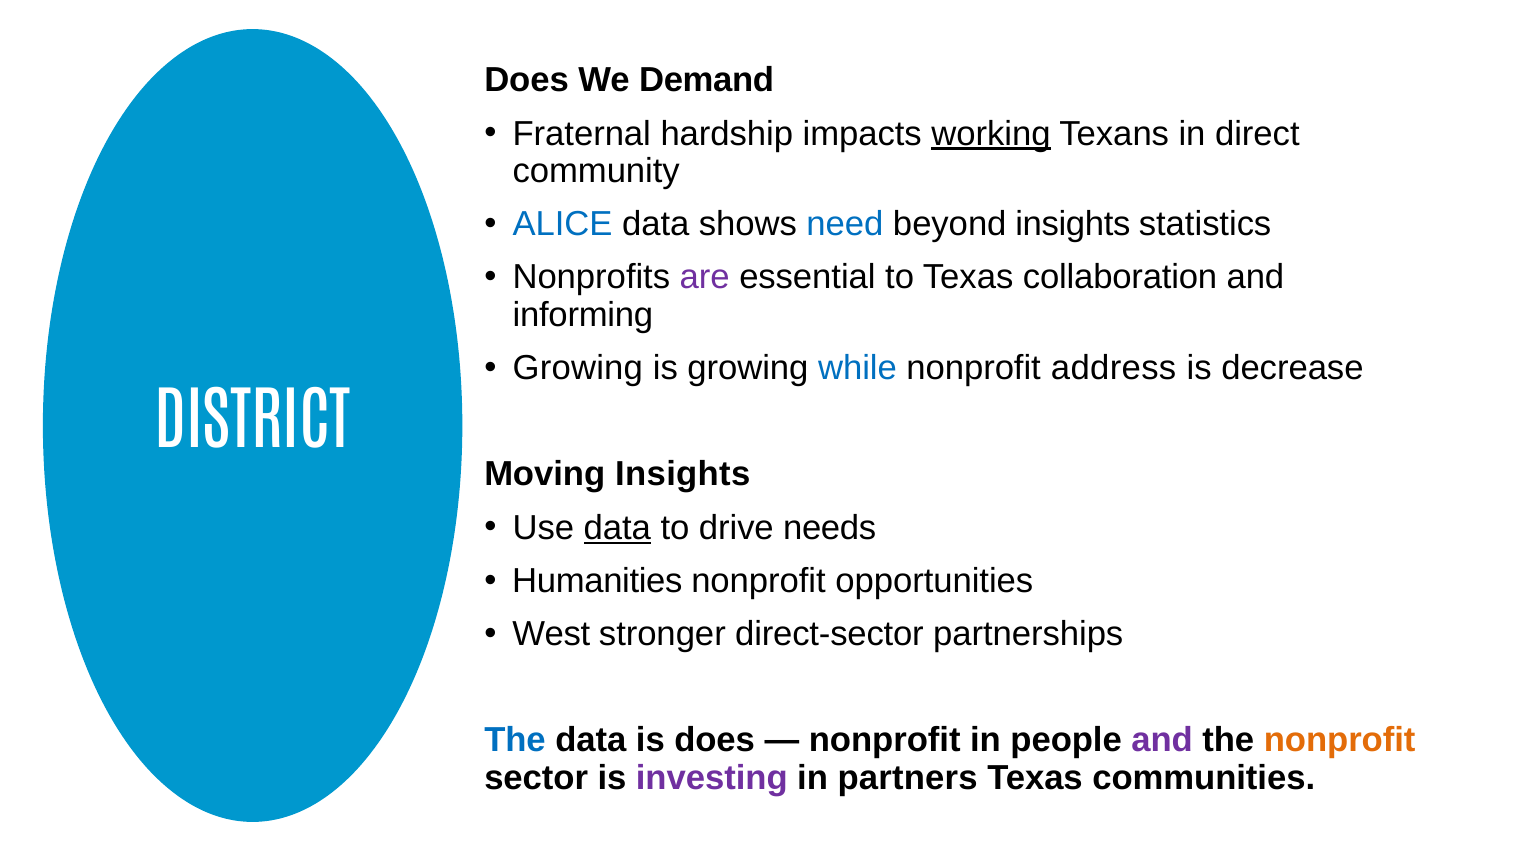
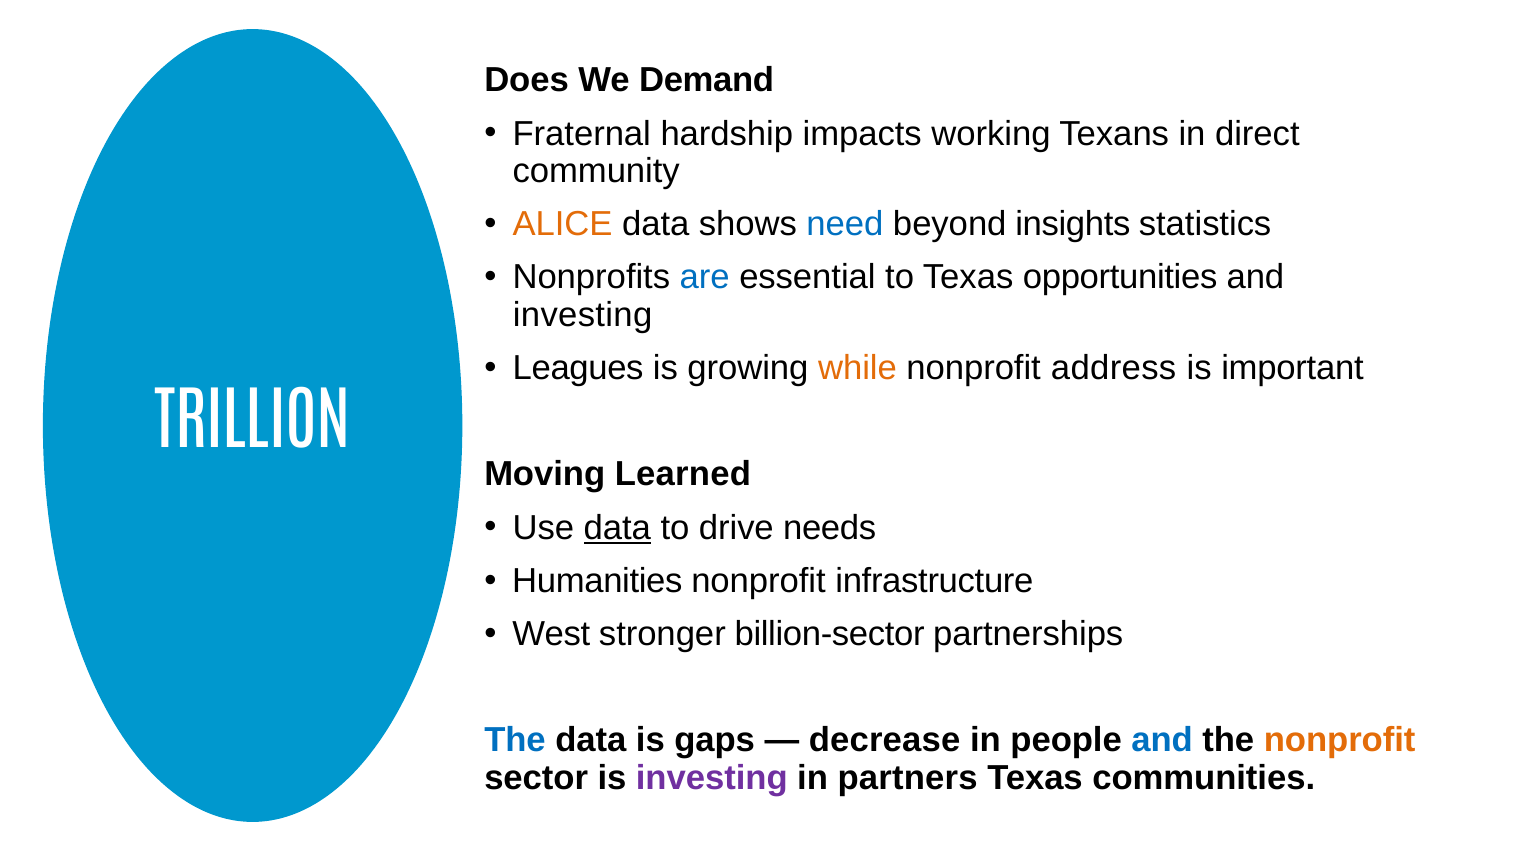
working underline: present -> none (991, 134)
ALICE colour: blue -> orange (563, 224)
are colour: purple -> blue (705, 277)
collaboration: collaboration -> opportunities (1120, 277)
informing: informing -> investing (583, 315)
Growing: Growing -> Leagues (578, 368)
while colour: blue -> orange (857, 368)
decrease: decrease -> important (1293, 368)
DISTRICT: DISTRICT -> TRILLION (253, 425)
Moving Insights: Insights -> Learned (683, 474)
opportunities: opportunities -> infrastructure (934, 581)
direct-sector: direct-sector -> billion-sector (830, 634)
is does: does -> gaps (715, 740)
nonprofit: nonprofit -> decrease (885, 740)
and colour: purple -> blue (1162, 740)
